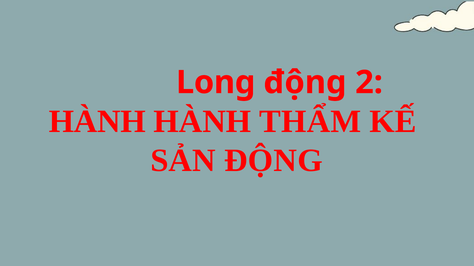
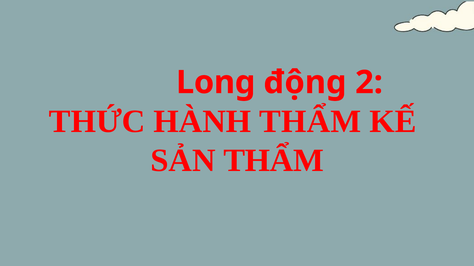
HÀNH: HÀNH -> THỨC (97, 122)
SẢN ĐỘNG: ĐỘNG -> THẨM (274, 161)
